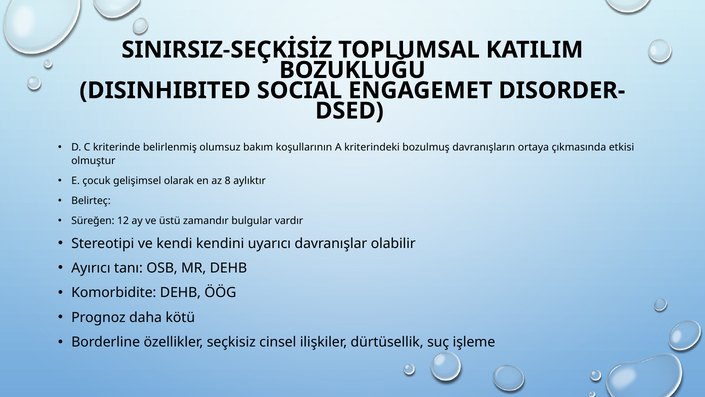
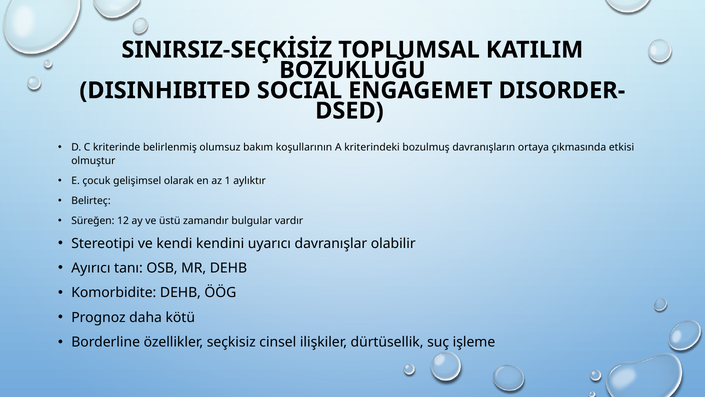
8: 8 -> 1 (228, 181)
